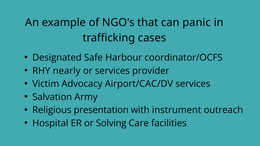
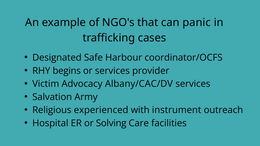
nearly: nearly -> begins (67, 71)
Airport/CAC/DV: Airport/CAC/DV -> Albany/CAC/DV (139, 84)
presentation: presentation -> experienced (101, 110)
